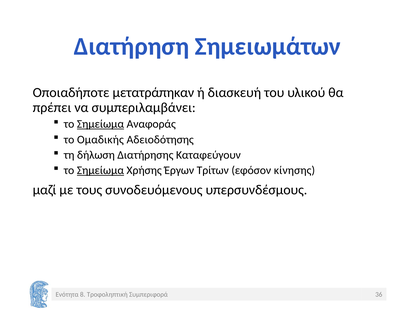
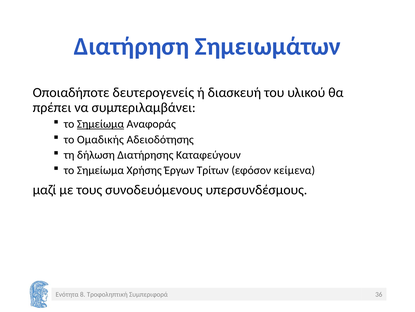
μετατράπηκαν: μετατράπηκαν -> δευτερογενείς (153, 92)
Σημείωμα underline: present -> none (100, 170)
κίνησης: κίνησης -> κείμενα (294, 170)
